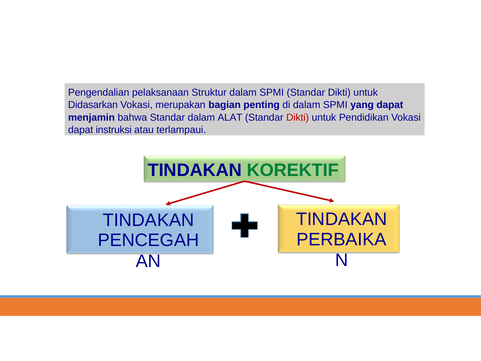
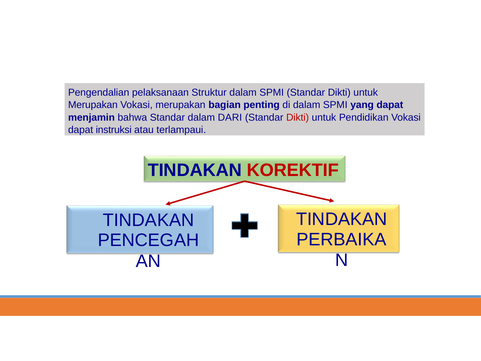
Didasarkan: Didasarkan -> Merupakan (93, 105)
ALAT: ALAT -> DARI (230, 117)
KOREKTIF colour: green -> red (293, 170)
